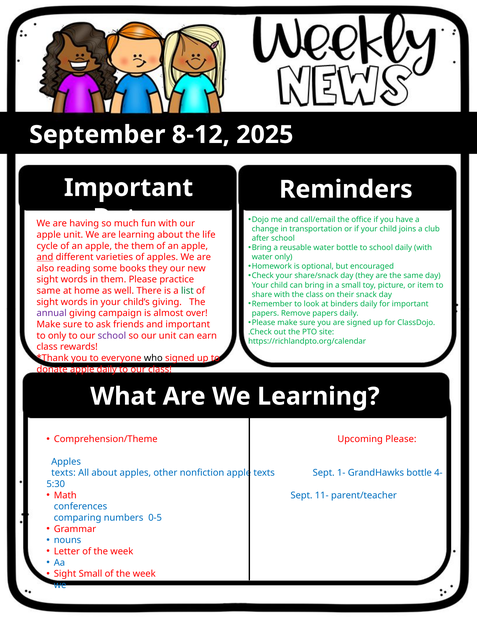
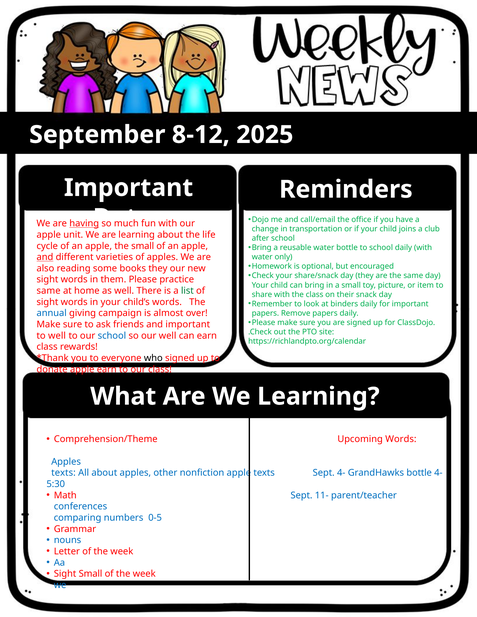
having underline: none -> present (84, 224)
the them: them -> small (143, 246)
child’s giving: giving -> words (167, 302)
annual colour: purple -> blue (52, 313)
to only: only -> well (57, 336)
school colour: purple -> blue (112, 336)
our unit: unit -> well (168, 336)
apple daily: daily -> earn (107, 370)
Upcoming Please: Please -> Words (401, 439)
Sept 1-: 1- -> 4- (341, 473)
